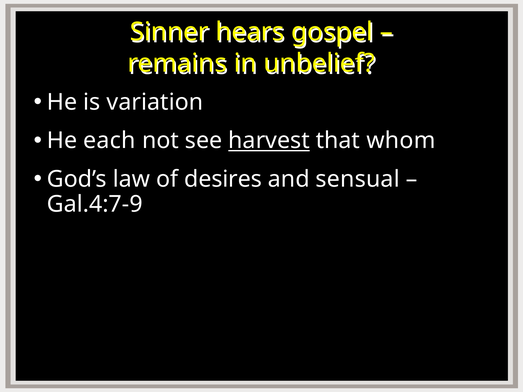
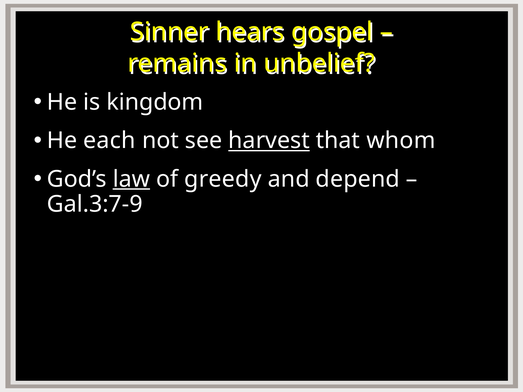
variation: variation -> kingdom (155, 102)
law underline: none -> present (131, 179)
desires: desires -> greedy (223, 179)
sensual: sensual -> depend (358, 179)
Gal.4:7-9: Gal.4:7-9 -> Gal.3:7-9 (95, 204)
